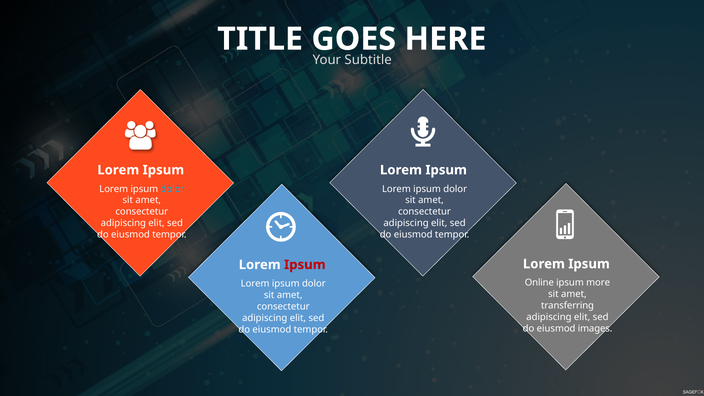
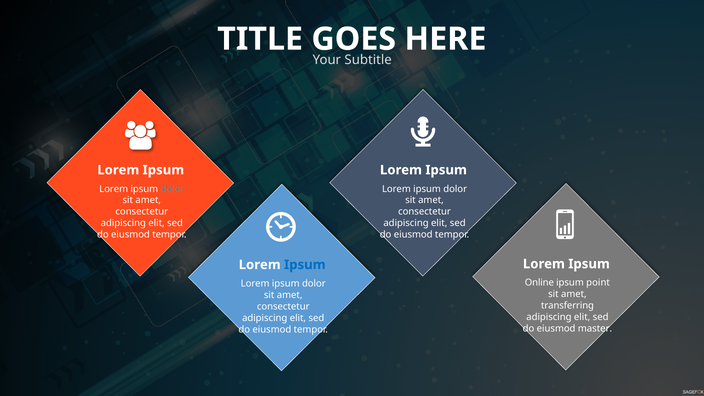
Ipsum colour: red -> blue (305, 265)
more: more -> point (598, 283)
images: images -> master (595, 329)
